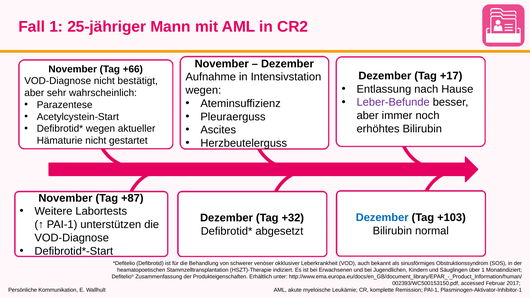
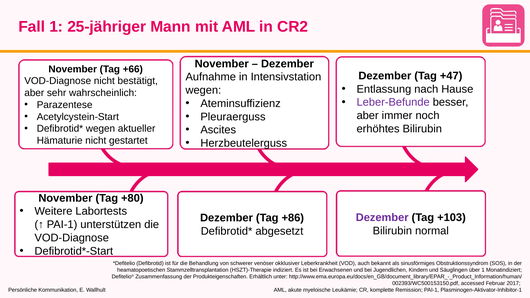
+17: +17 -> +47 (451, 76)
+87: +87 -> +80 (132, 198)
Dezember colour: blue -> purple (382, 218)
+32: +32 -> +86 (293, 218)
